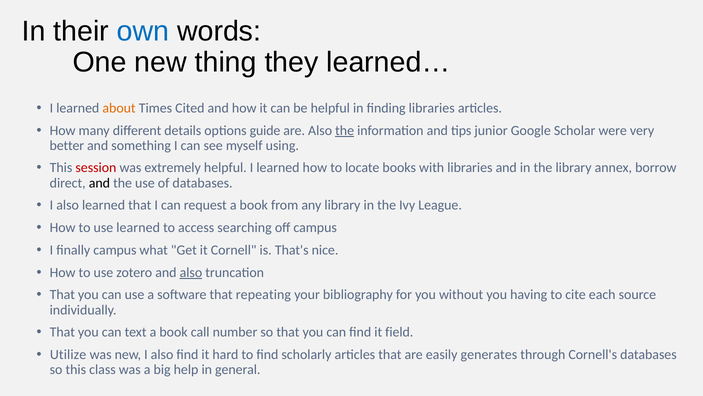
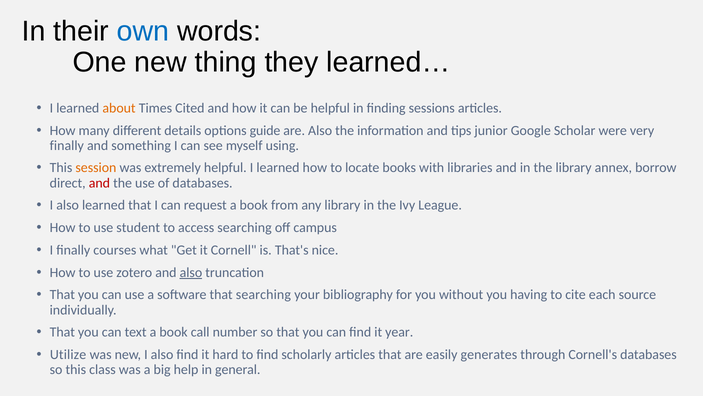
finding libraries: libraries -> sessions (432, 108)
the underline: present -> none (345, 130)
better: better -> finally (67, 145)
session colour: red -> orange (96, 168)
and colour: black -> red (99, 183)
use learned: learned -> student (138, 227)
finally campus: campus -> courses (115, 250)
that repeating: repeating -> searching (263, 294)
field: field -> year (399, 332)
